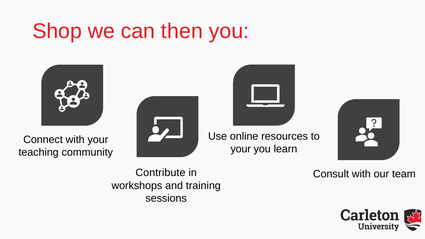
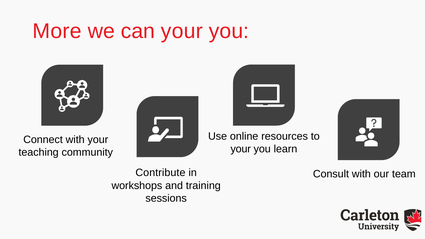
Shop: Shop -> More (57, 31)
can then: then -> your (182, 31)
